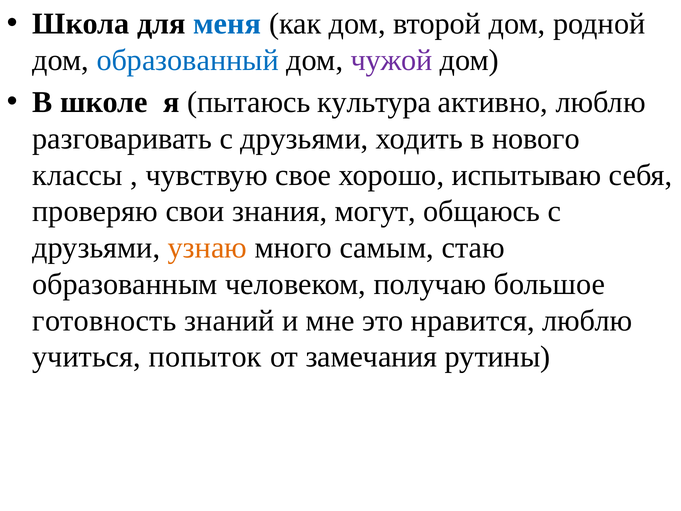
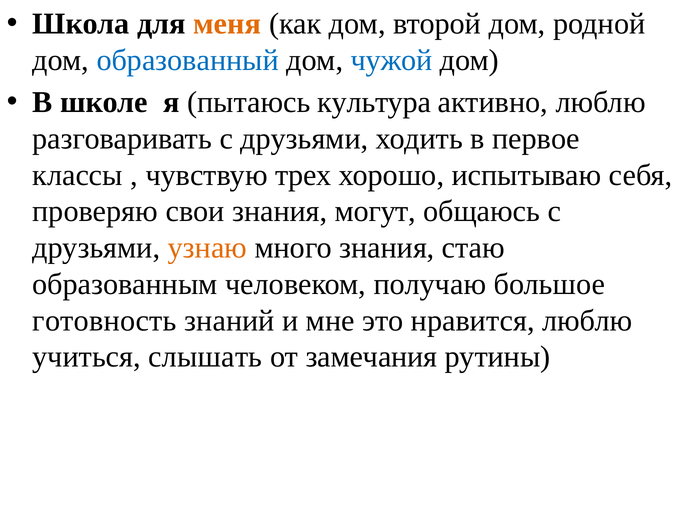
меня colour: blue -> orange (227, 24)
чужой colour: purple -> blue (392, 60)
нового: нового -> первое (536, 139)
свое: свое -> трех (303, 175)
много самым: самым -> знания (387, 248)
попыток: попыток -> слышать (205, 357)
